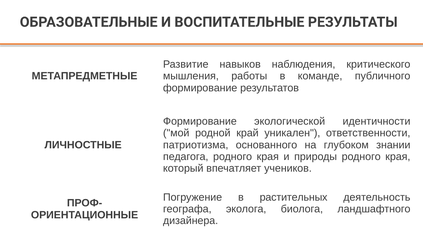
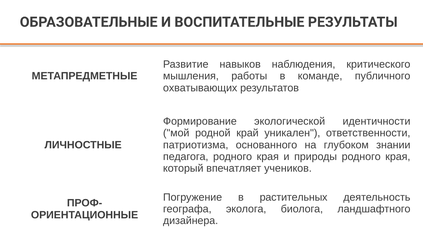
формирование: формирование -> охватывающих (200, 88)
